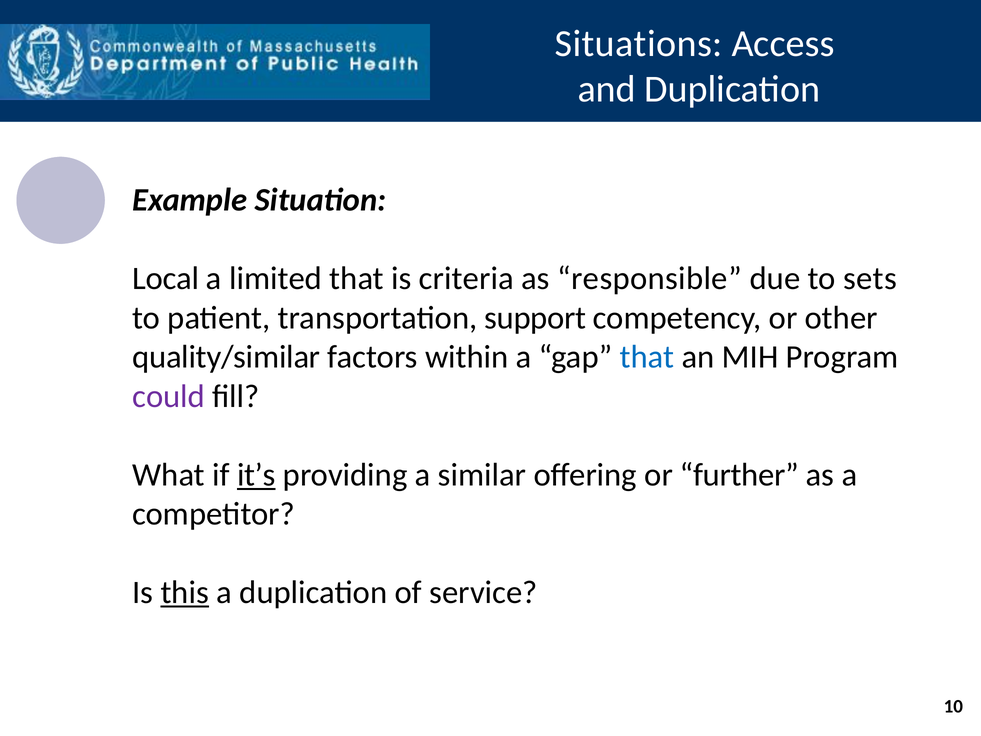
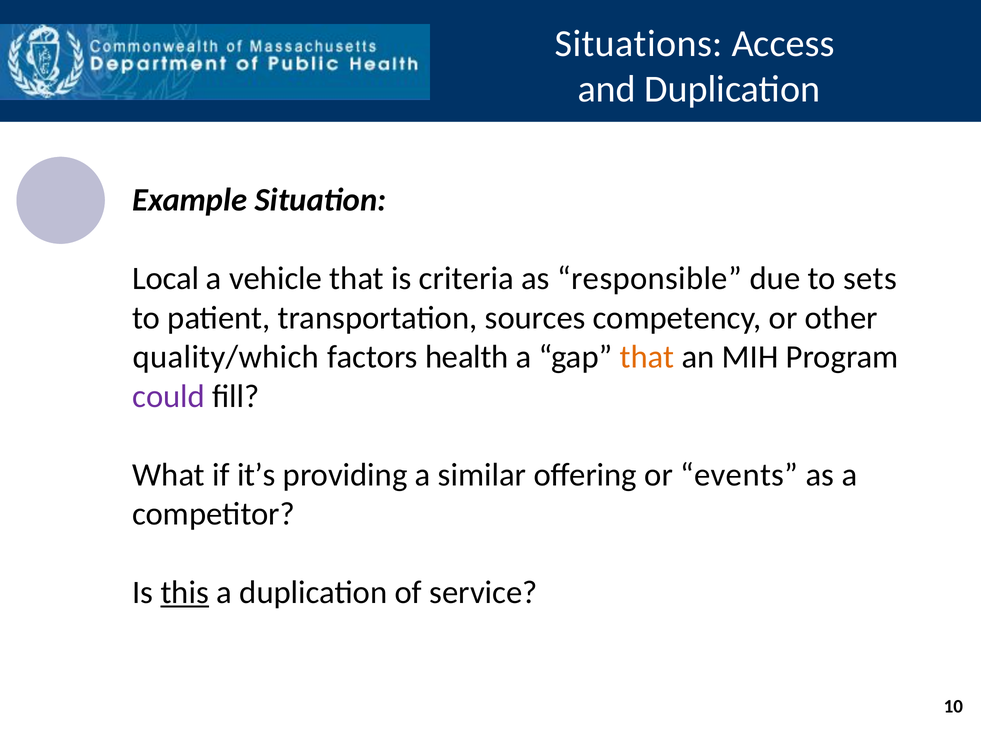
limited: limited -> vehicle (276, 279)
support: support -> sources (535, 318)
quality/similar: quality/similar -> quality/which (226, 357)
within: within -> health (467, 357)
that colour: blue -> orange (647, 357)
it’s underline: present -> none (256, 475)
further: further -> events (739, 475)
